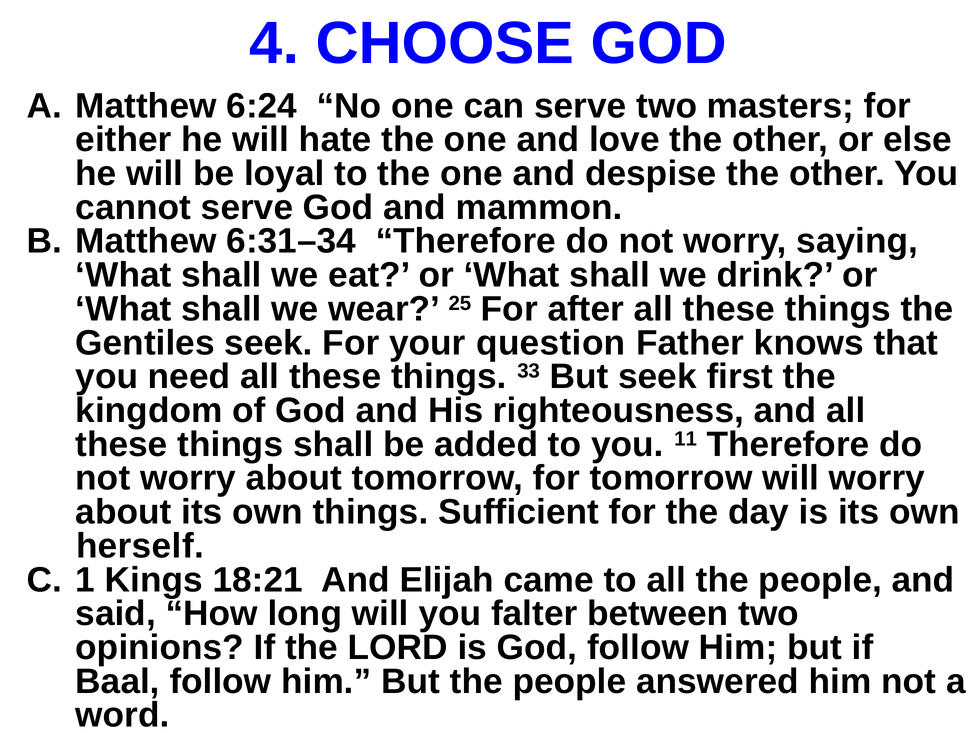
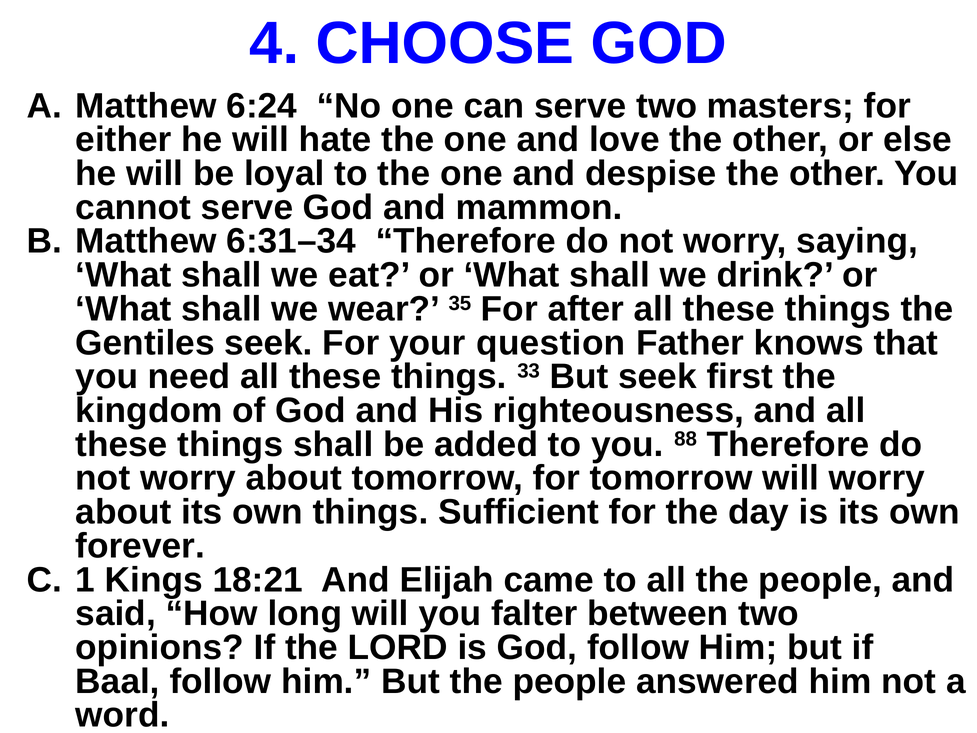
25: 25 -> 35 (460, 303)
11: 11 -> 88 (686, 439)
herself: herself -> forever (140, 546)
